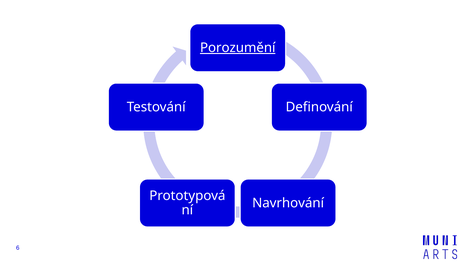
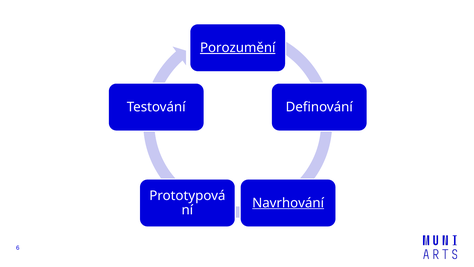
Navrhování underline: none -> present (288, 203)
